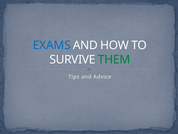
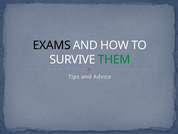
EXAMS colour: blue -> black (52, 45)
